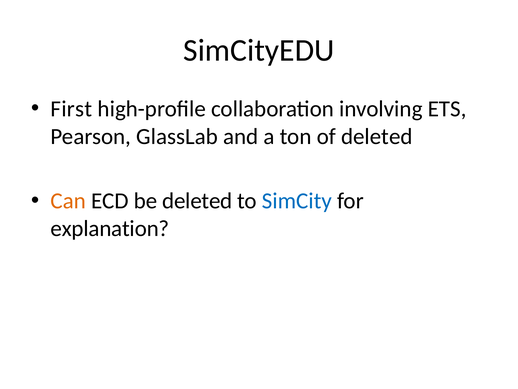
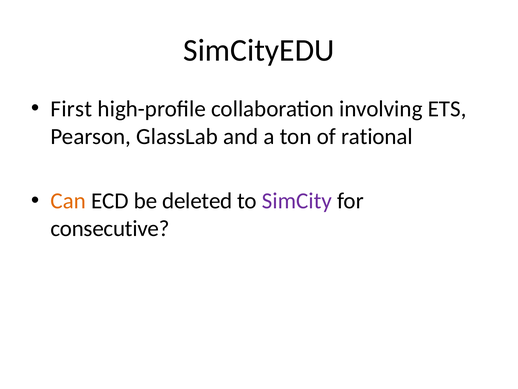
of deleted: deleted -> rational (377, 136)
SimCity colour: blue -> purple (297, 201)
explanation: explanation -> consecutive (110, 228)
